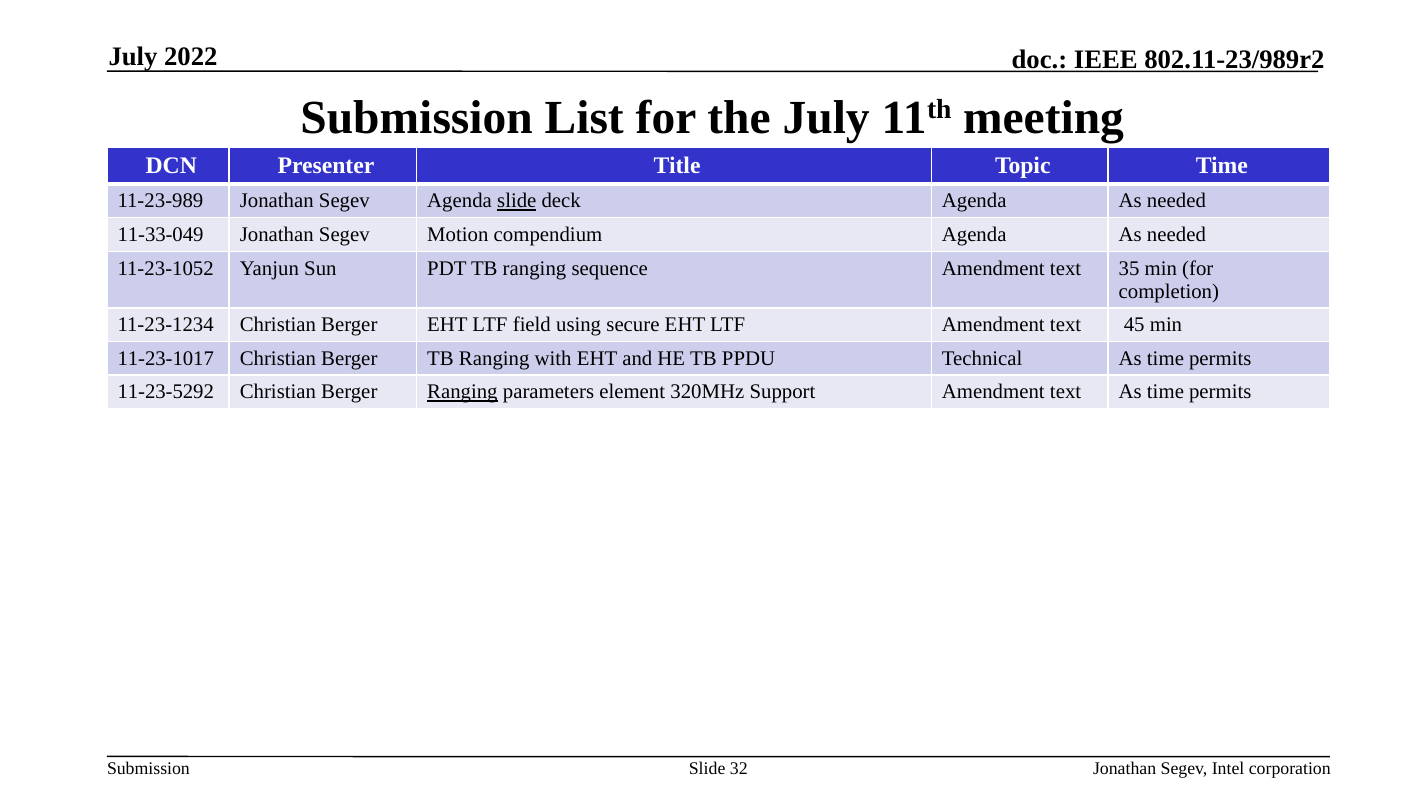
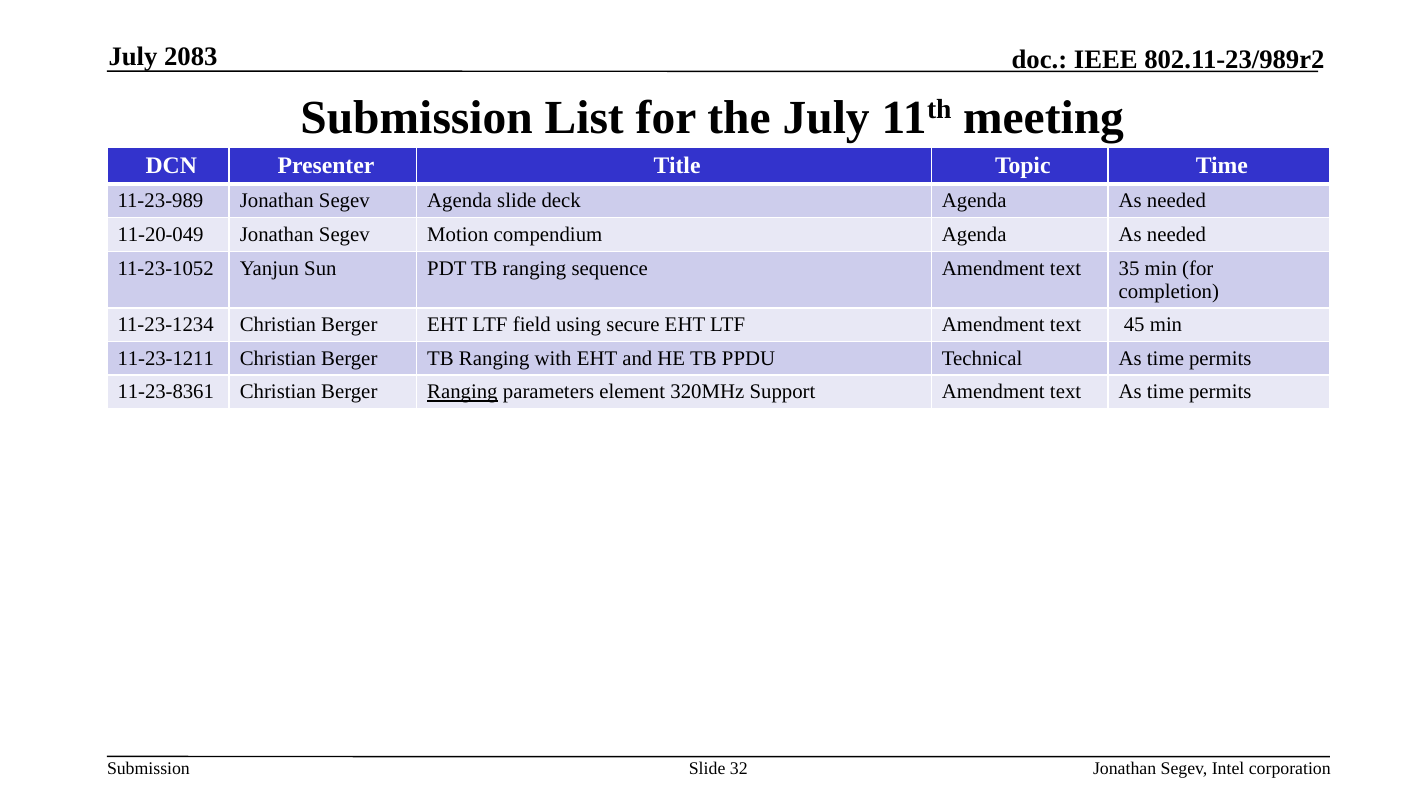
2022: 2022 -> 2083 (191, 57)
slide underline: present -> none (517, 201)
11-33-049: 11-33-049 -> 11-20-049 (161, 235)
11-23-1017: 11-23-1017 -> 11-23-1211 (166, 359)
11-23-5292: 11-23-5292 -> 11-23-8361 (166, 392)
